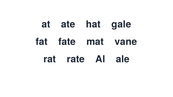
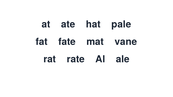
gale: gale -> pale (121, 24)
